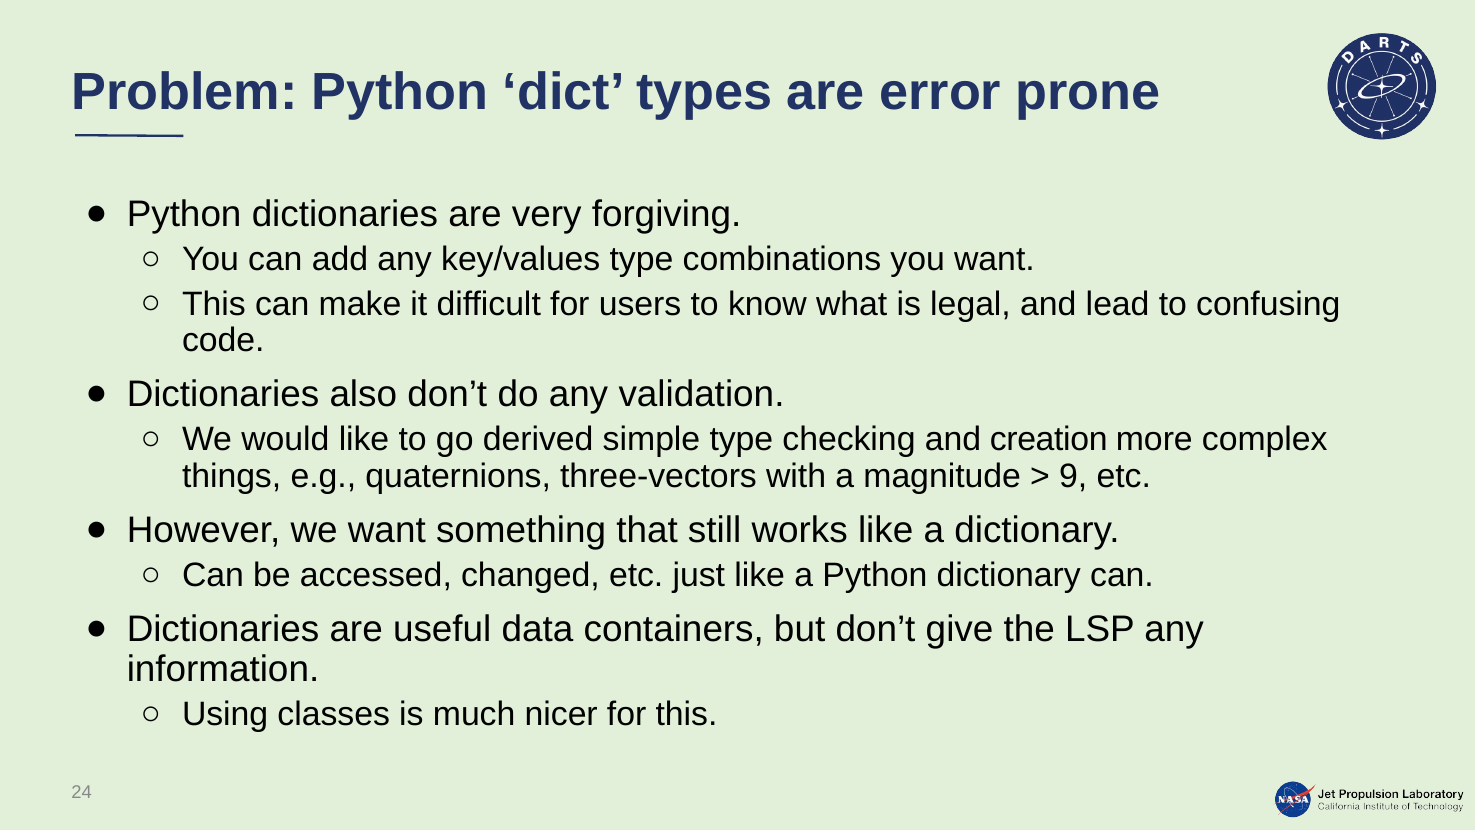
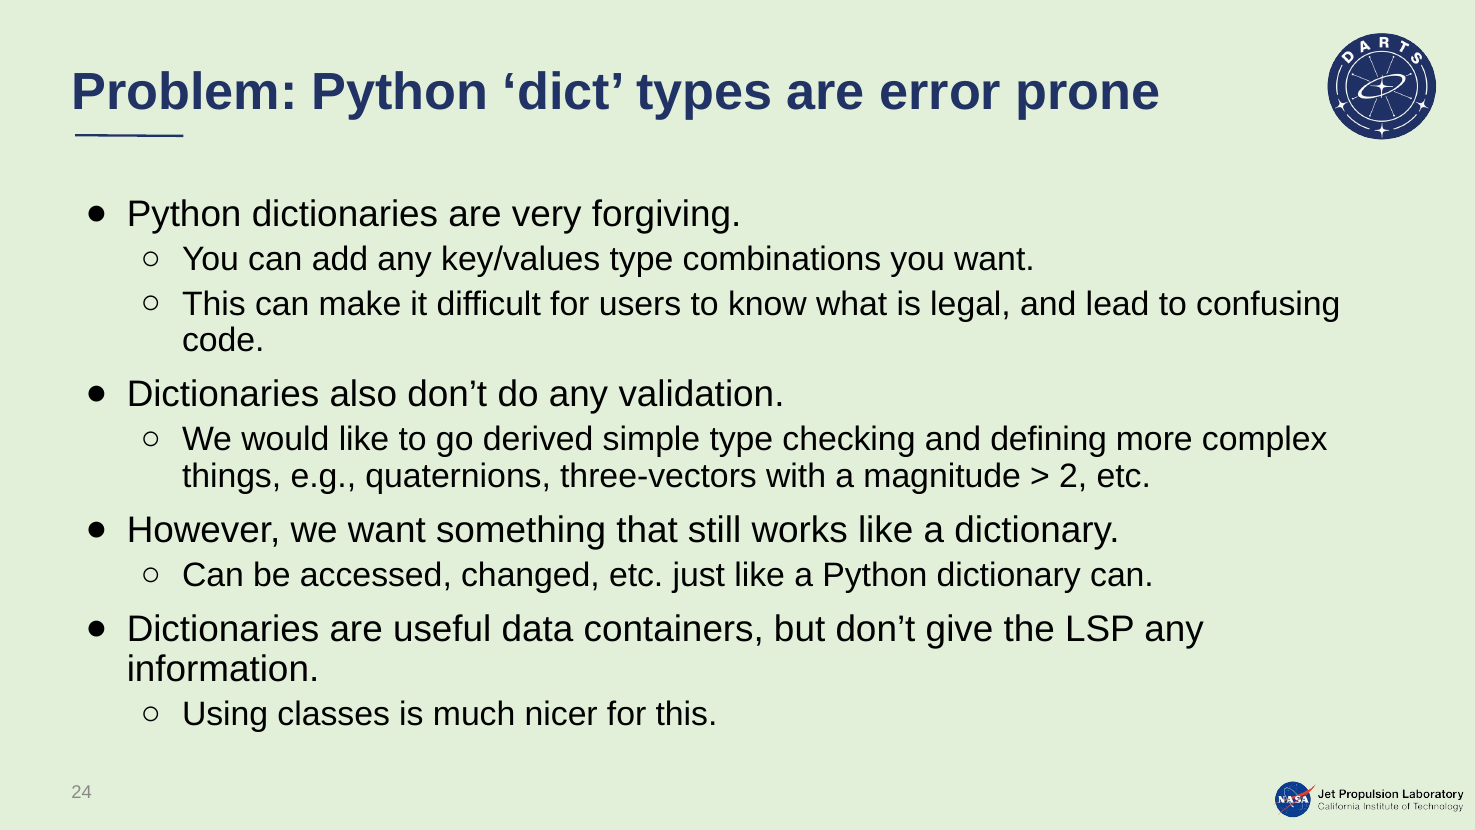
creation: creation -> defining (1049, 440)
9: 9 -> 2 (1073, 476)
